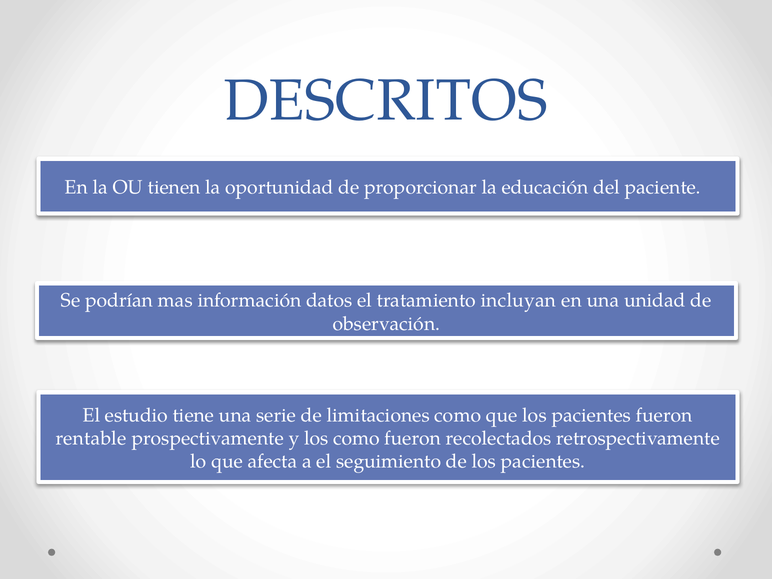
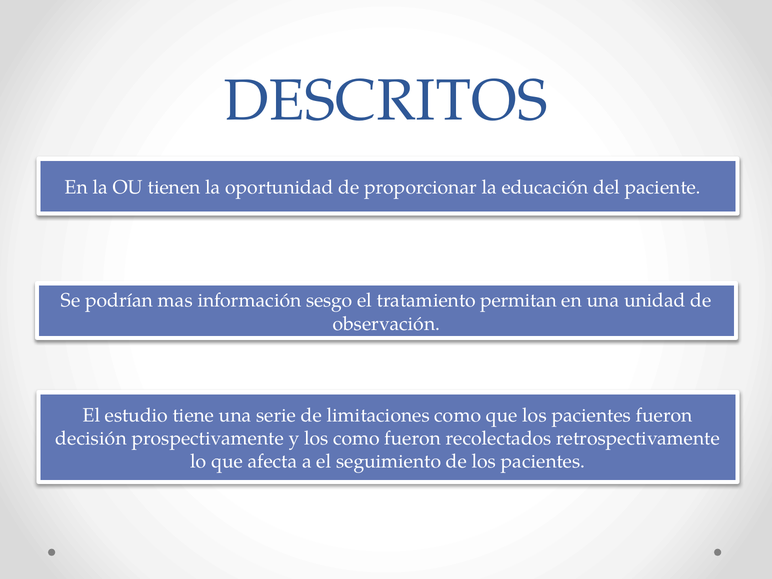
datos: datos -> sesgo (329, 301)
incluyan: incluyan -> permitan (519, 301)
rentable: rentable -> decisión (91, 438)
